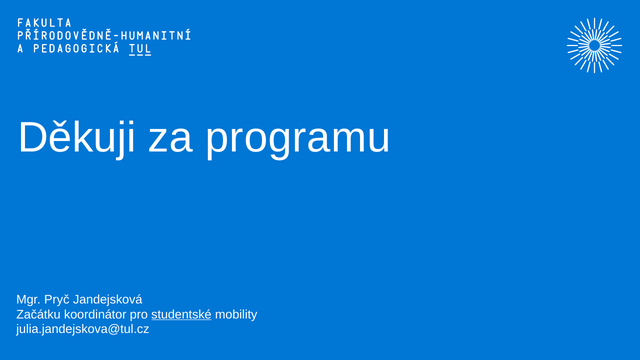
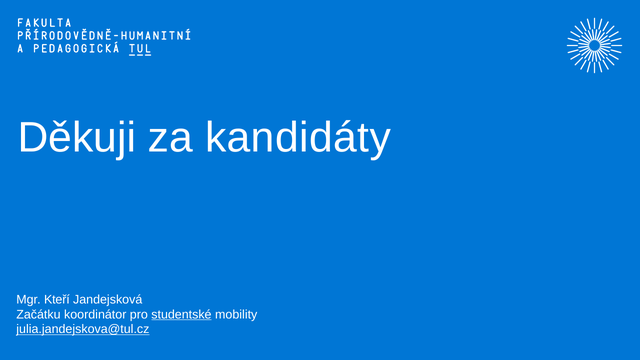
programu: programu -> kandidáty (298, 138)
Pryč: Pryč -> Kteří (57, 299)
julia.jandejskova@tul.cz underline: none -> present (83, 329)
